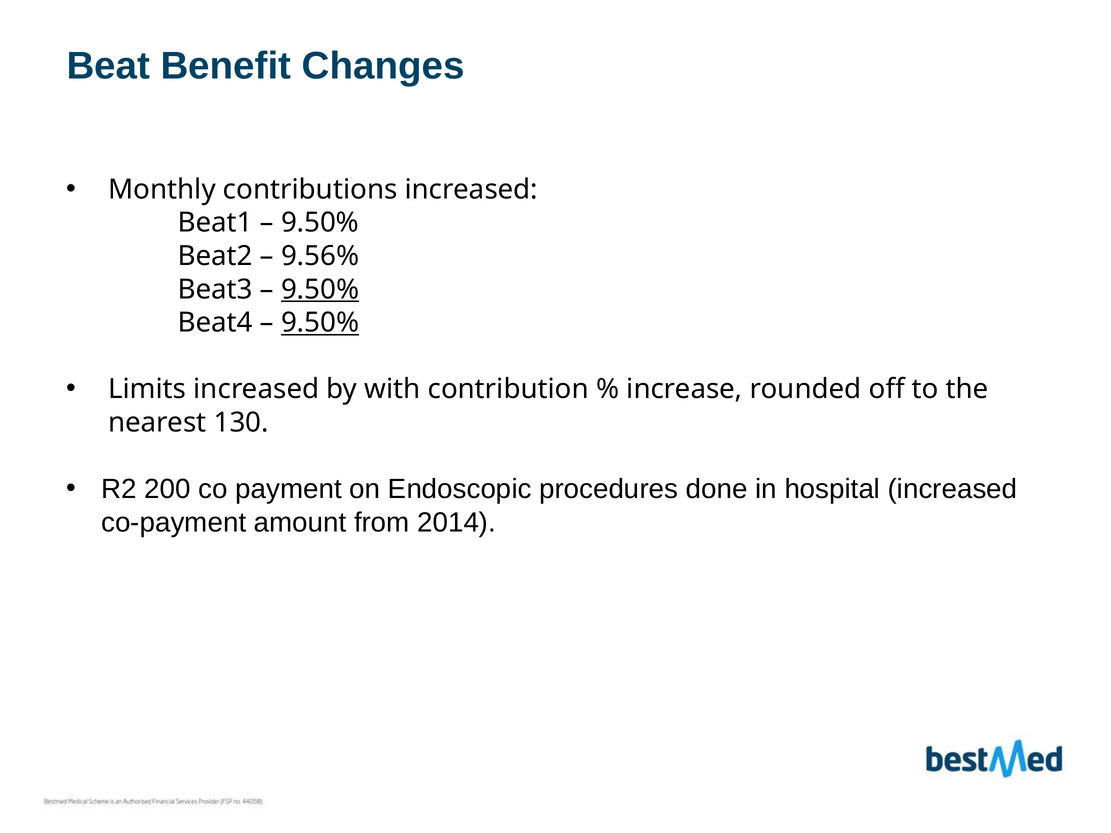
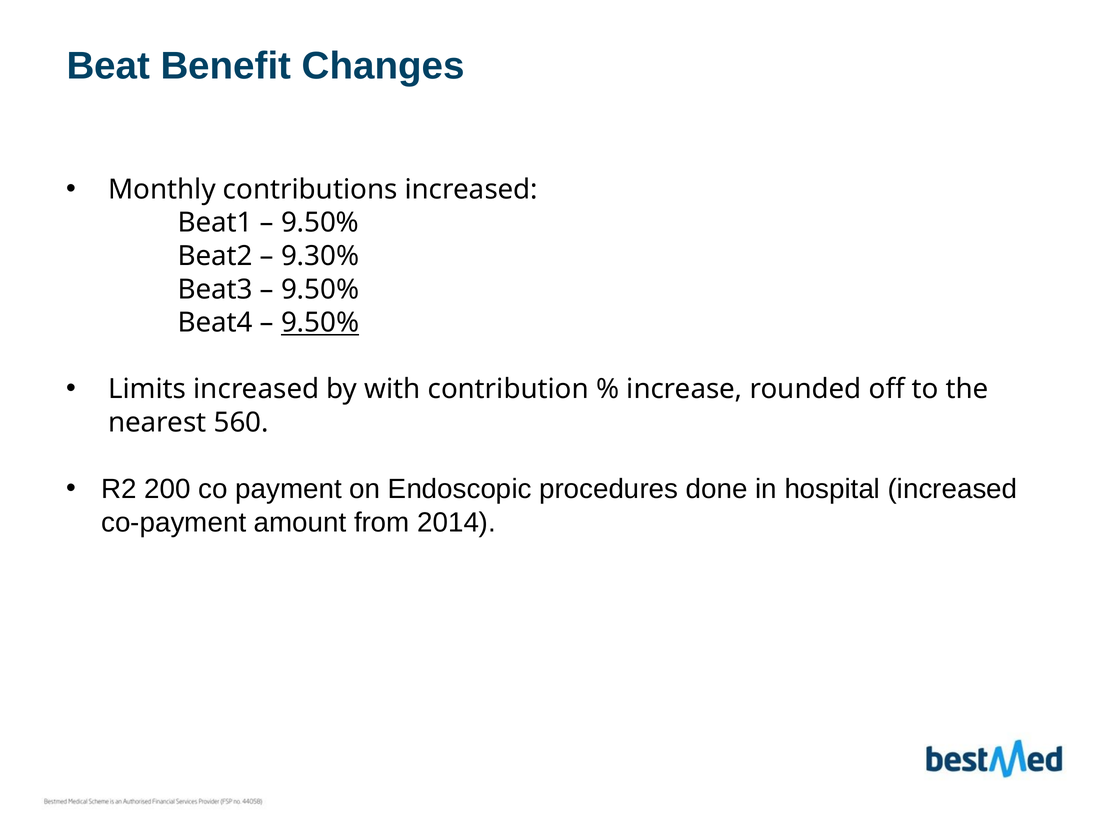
9.56%: 9.56% -> 9.30% (320, 256)
9.50% underline: present -> none (320, 289)
130: 130 -> 560 (241, 423)
